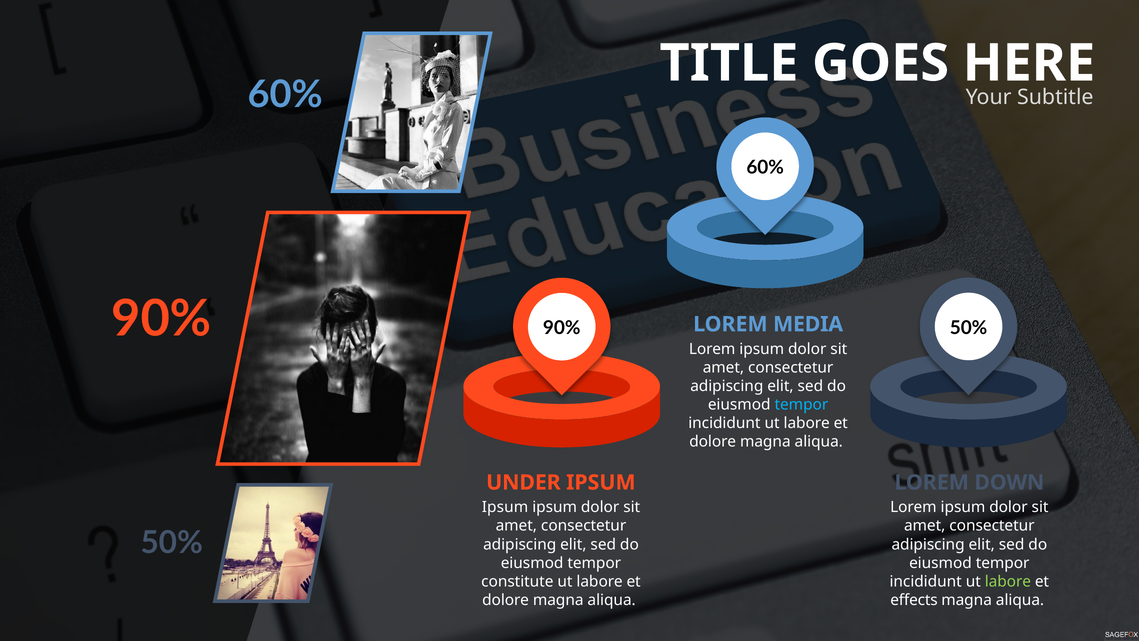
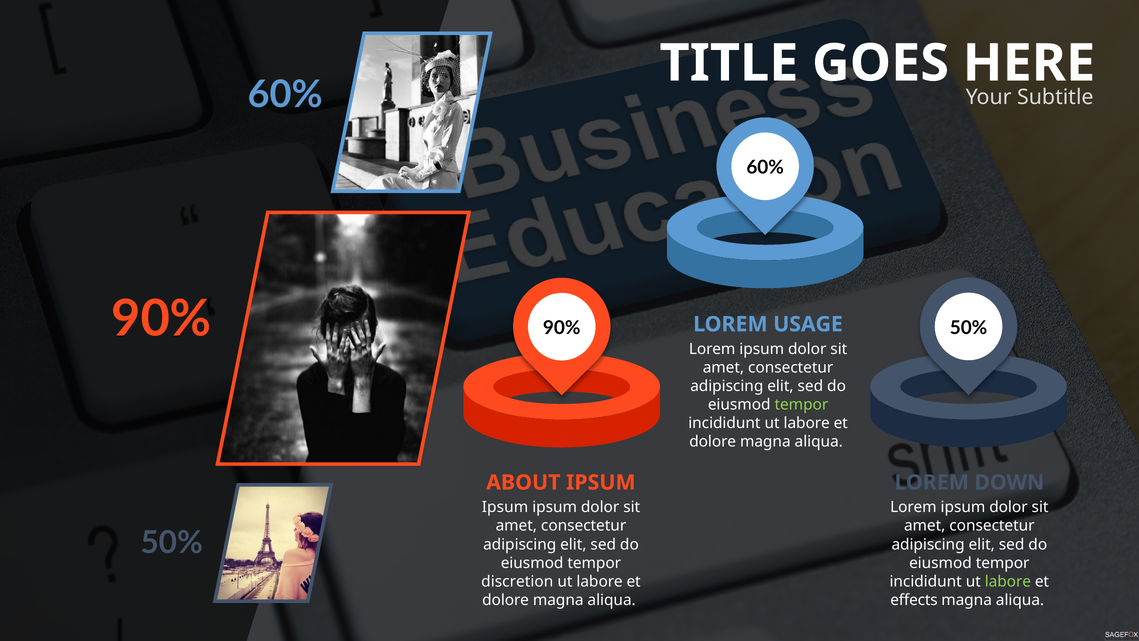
MEDIA: MEDIA -> USAGE (808, 324)
tempor colour: light blue -> light green (801, 405)
UNDER: UNDER -> ABOUT (523, 482)
constitute: constitute -> discretion (517, 581)
